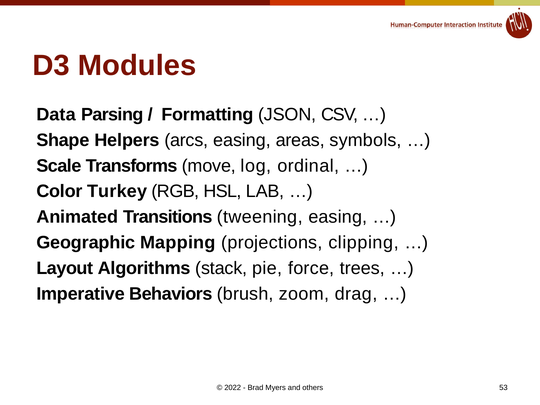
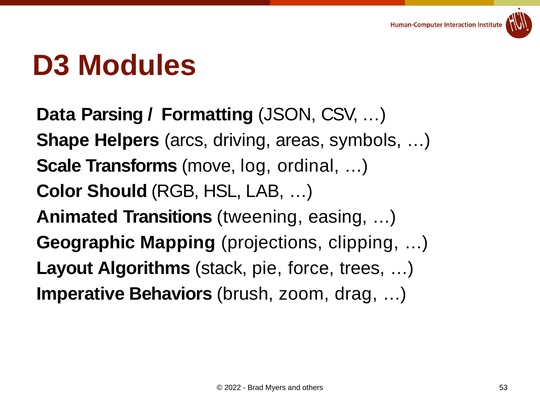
arcs easing: easing -> driving (242, 140)
Turkey: Turkey -> Should (117, 191)
